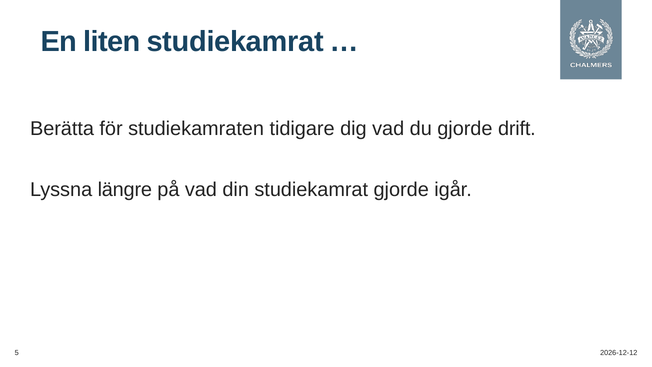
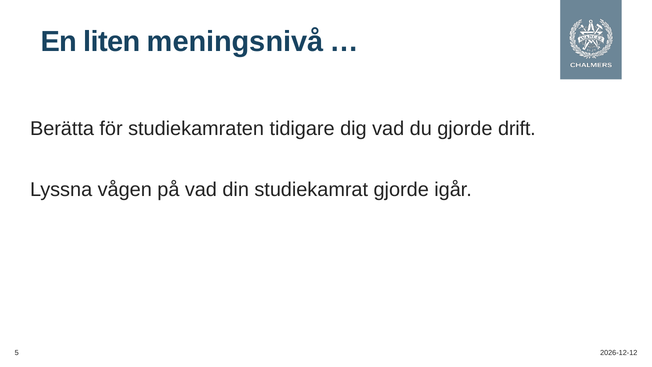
liten studiekamrat: studiekamrat -> meningsnivå (235, 42)
längre: längre -> vågen (125, 190)
